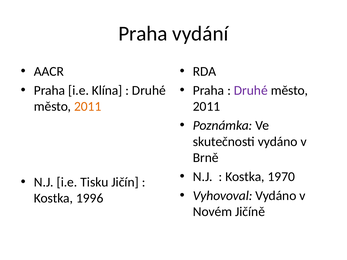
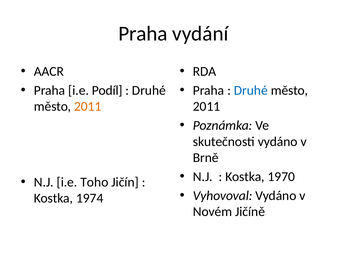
Klína: Klína -> Podíl (107, 90)
Druhé colour: purple -> blue (251, 90)
Tisku: Tisku -> Toho (94, 182)
1996: 1996 -> 1974 (90, 198)
